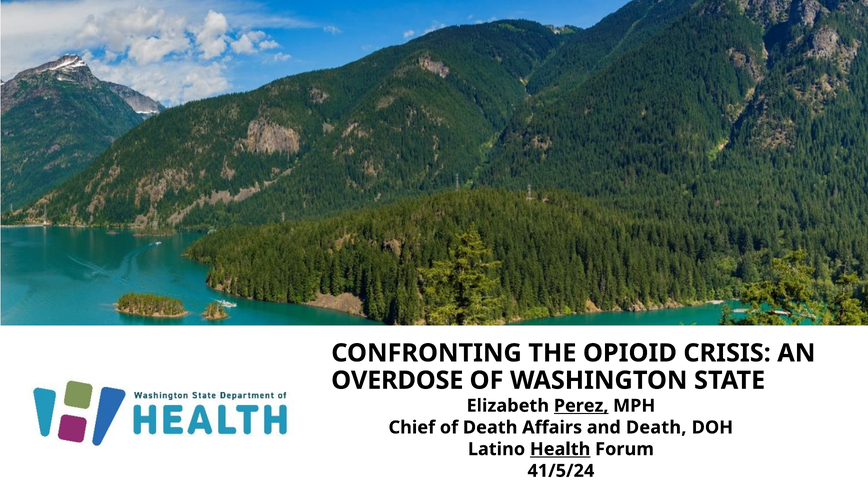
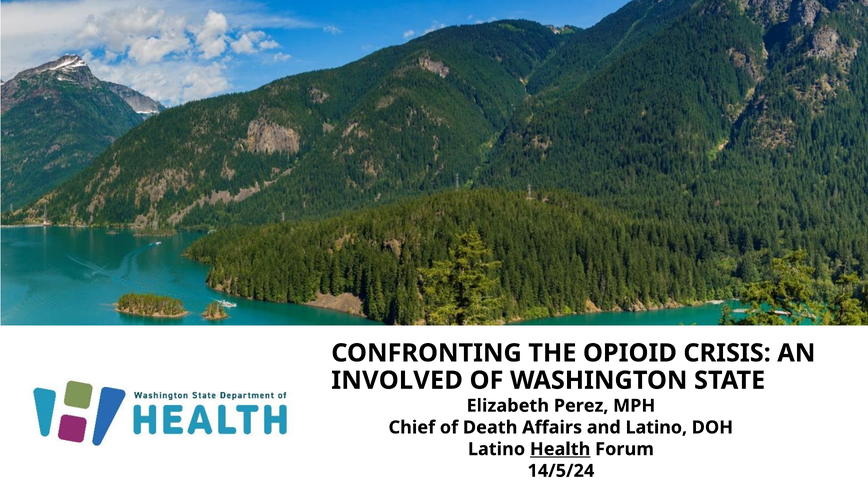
OVERDOSE: OVERDOSE -> INVOLVED (397, 381)
Perez underline: present -> none (581, 406)
and Death: Death -> Latino (656, 428)
41/5/24: 41/5/24 -> 14/5/24 (561, 471)
